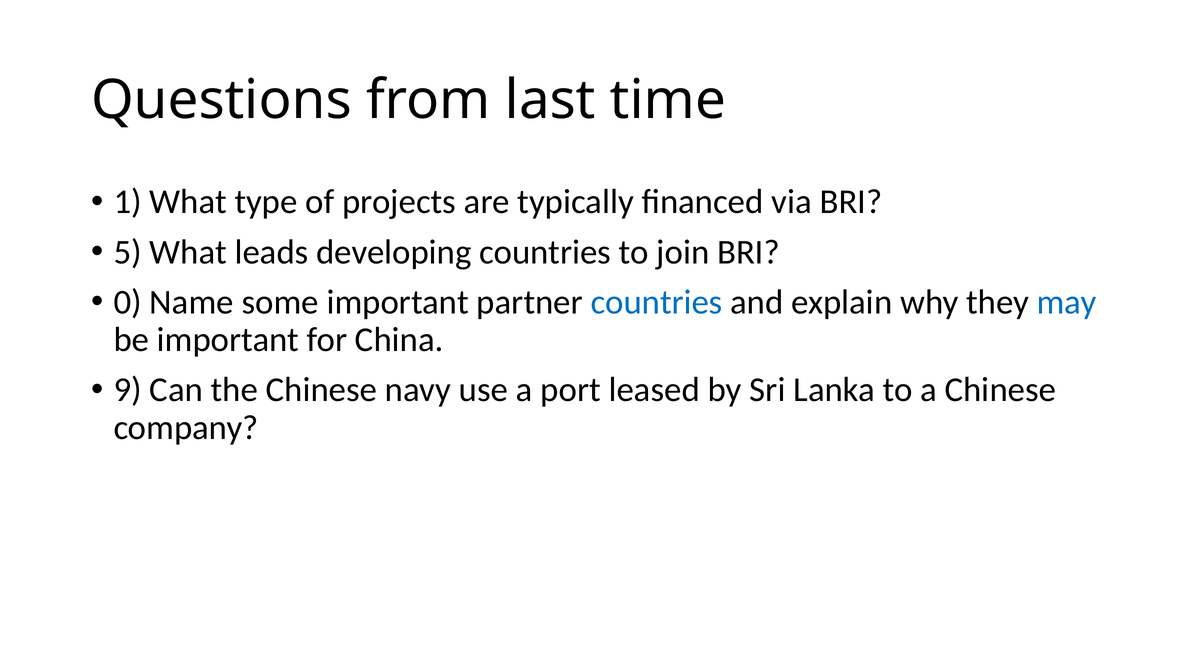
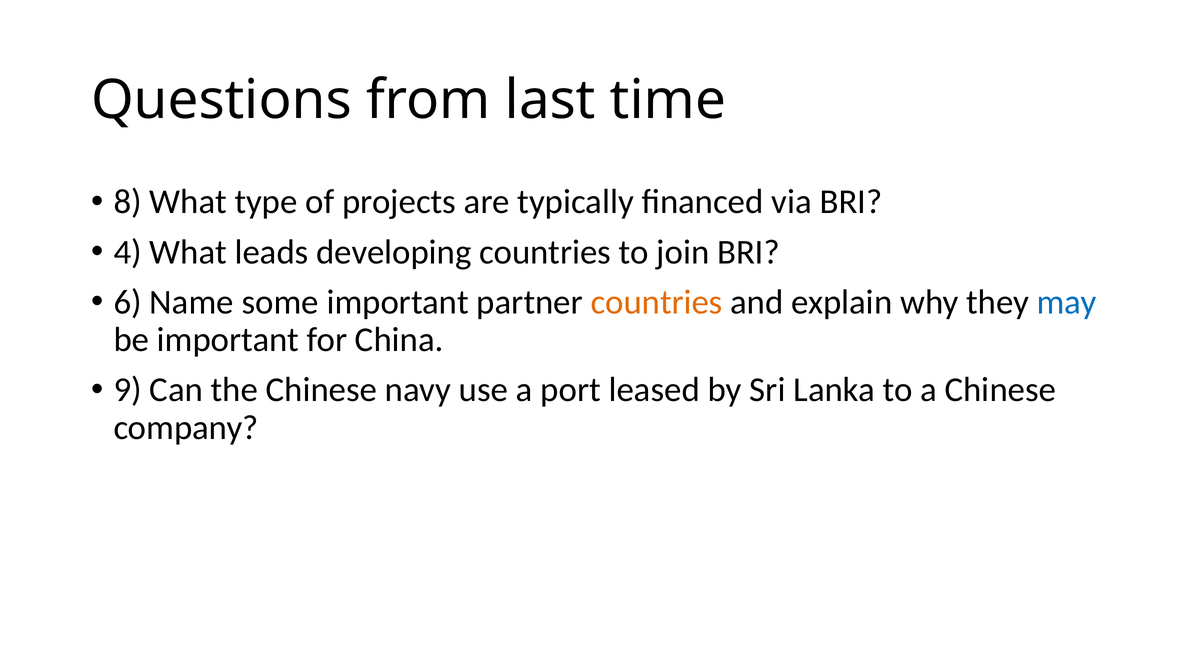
1: 1 -> 8 (128, 202)
5: 5 -> 4 (128, 252)
0: 0 -> 6 (128, 302)
countries colour: blue -> orange (657, 302)
